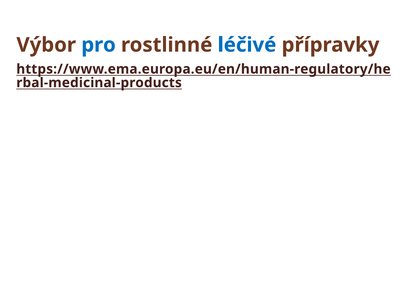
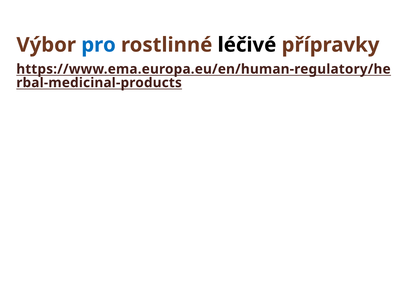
léčivé colour: blue -> black (247, 45)
